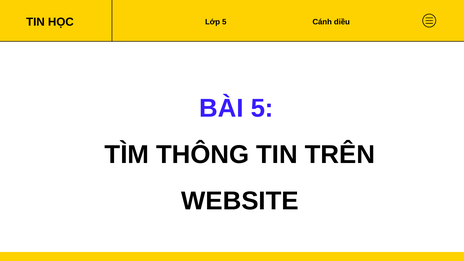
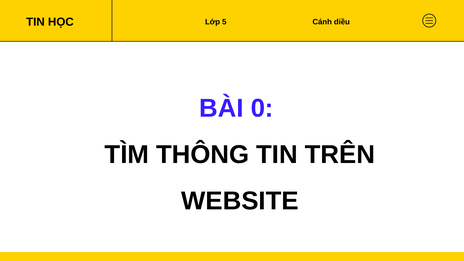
BÀI 5: 5 -> 0 (262, 108)
